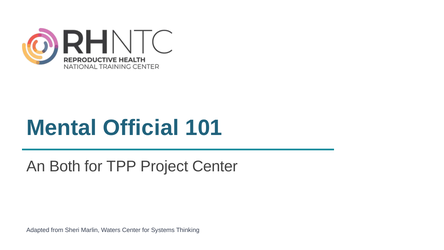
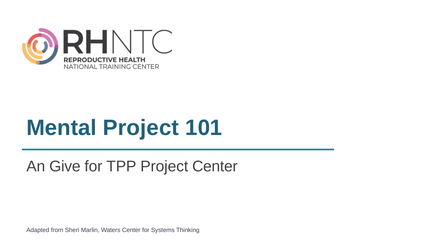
Mental Official: Official -> Project (141, 128)
Both: Both -> Give (65, 166)
